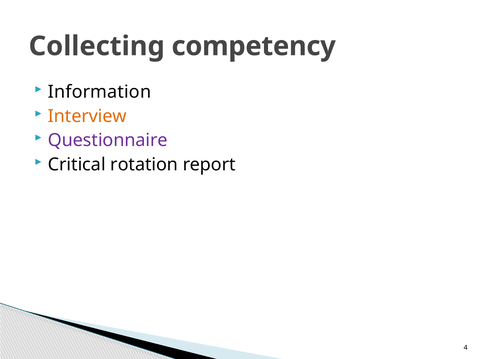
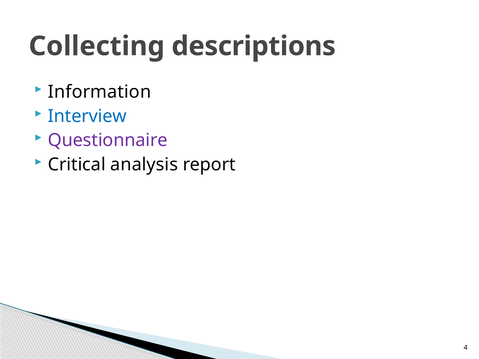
competency: competency -> descriptions (254, 46)
Interview colour: orange -> blue (87, 116)
rotation: rotation -> analysis (144, 165)
